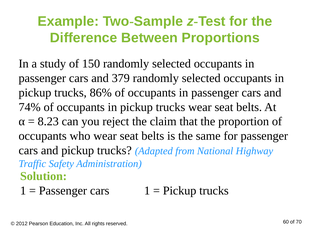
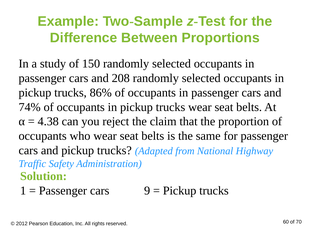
379: 379 -> 208 (121, 78)
8.23: 8.23 -> 4.38 (48, 122)
cars 1: 1 -> 9 (147, 191)
